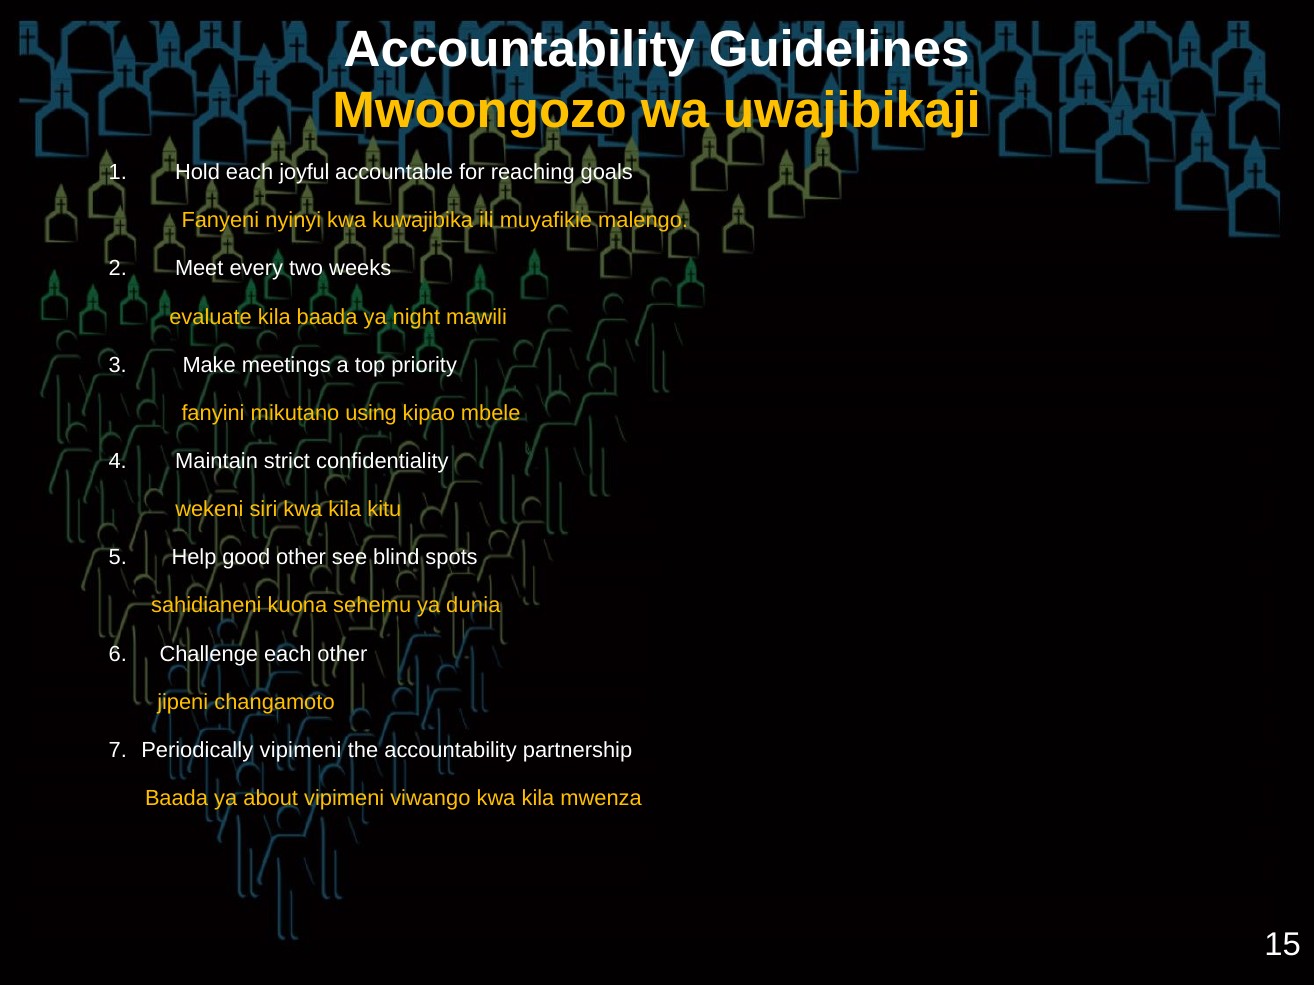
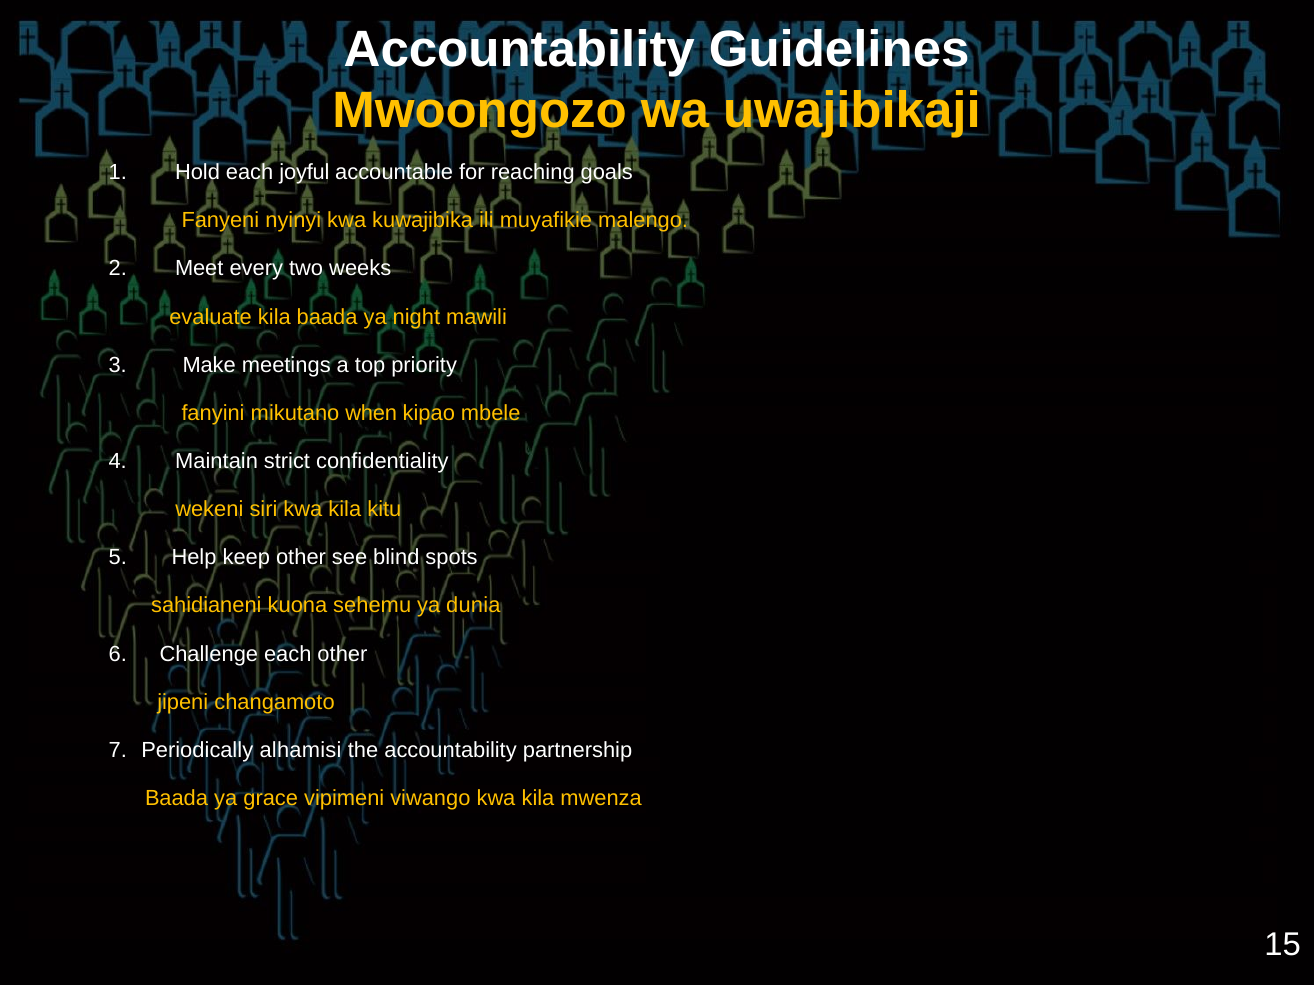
using: using -> when (371, 413)
good: good -> keep (246, 558)
Periodically vipimeni: vipimeni -> alhamisi (300, 751)
about: about -> grace (271, 799)
